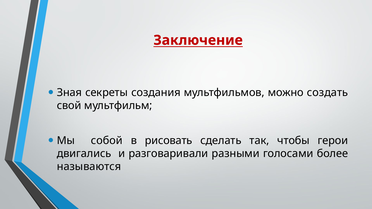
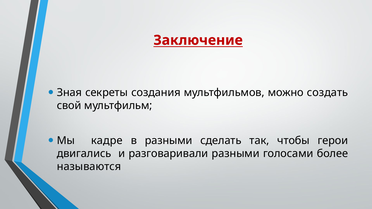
собой: собой -> кадре (107, 141)
в рисовать: рисовать -> разными (169, 141)
